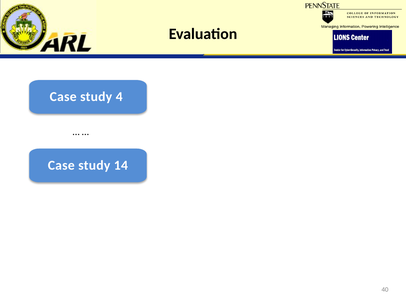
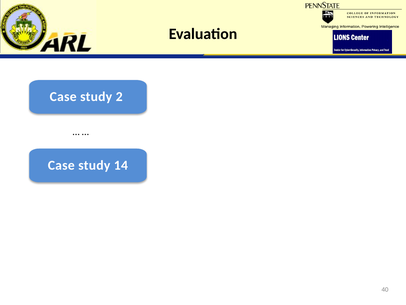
4: 4 -> 2 (119, 97)
